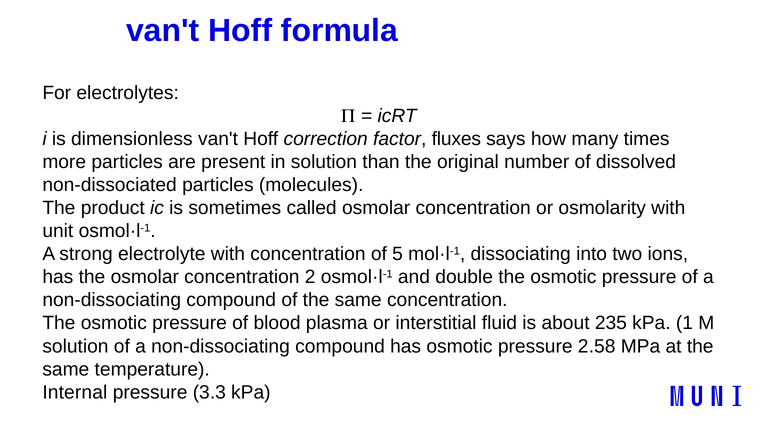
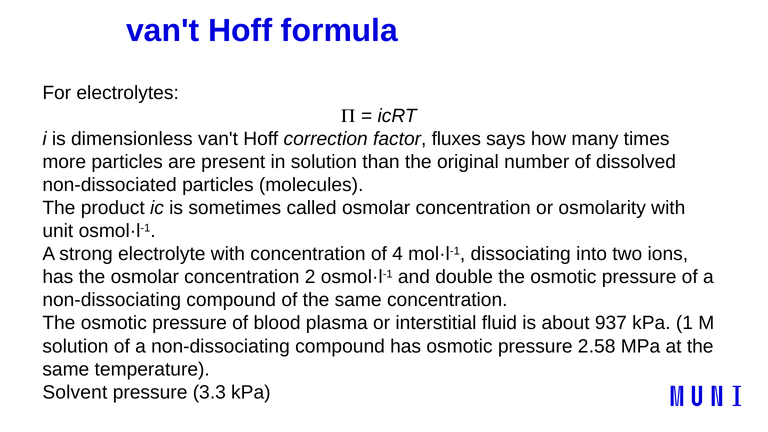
5: 5 -> 4 (398, 254)
235: 235 -> 937 (611, 323)
Internal: Internal -> Solvent (75, 392)
